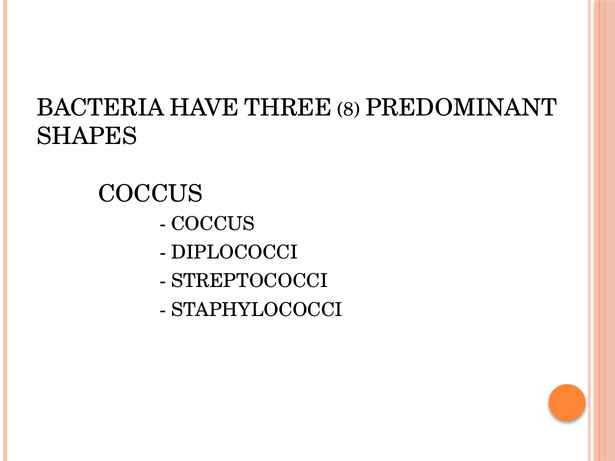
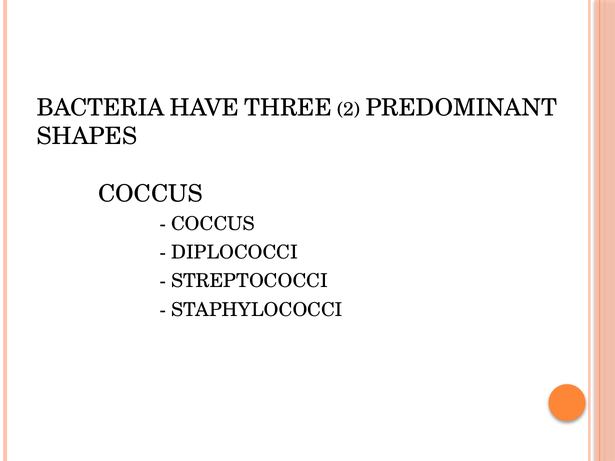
8: 8 -> 2 (349, 109)
